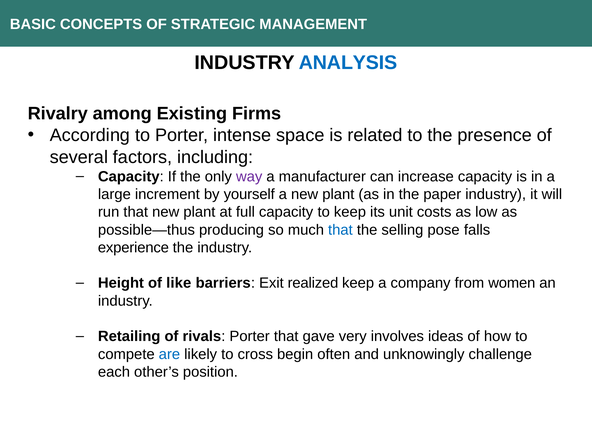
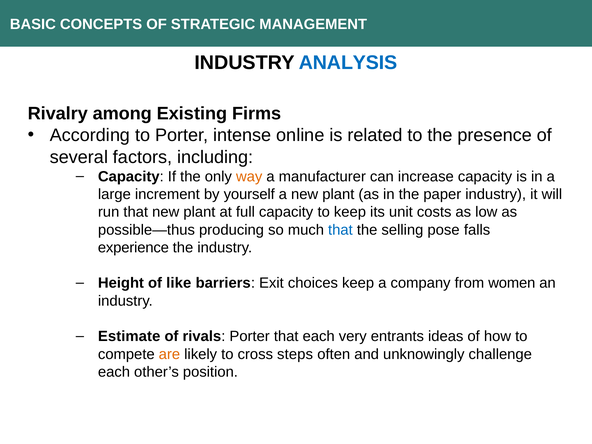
space: space -> online (300, 135)
way colour: purple -> orange (249, 177)
realized: realized -> choices (313, 283)
Retailing: Retailing -> Estimate (129, 336)
that gave: gave -> each (319, 336)
involves: involves -> entrants (397, 336)
are colour: blue -> orange (169, 354)
begin: begin -> steps (295, 354)
